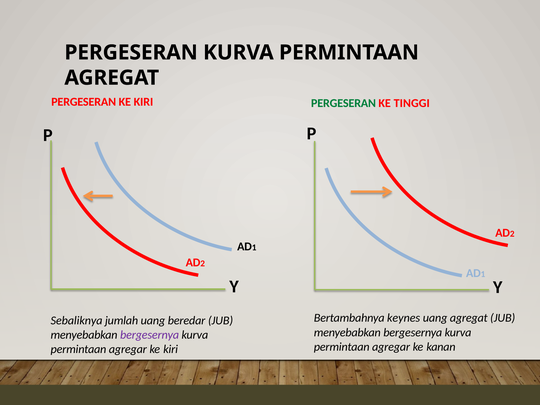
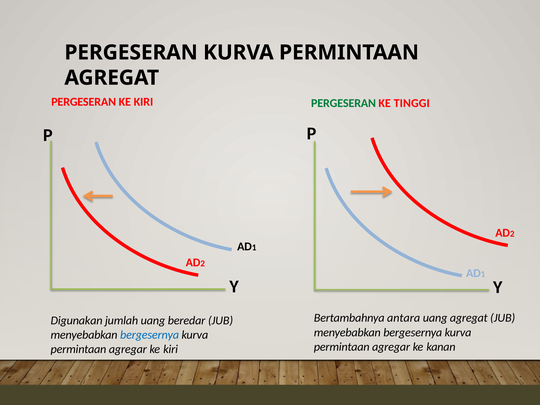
keynes: keynes -> antara (404, 318)
Sebaliknya: Sebaliknya -> Digunakan (77, 321)
bergesernya colour: purple -> blue (150, 335)
